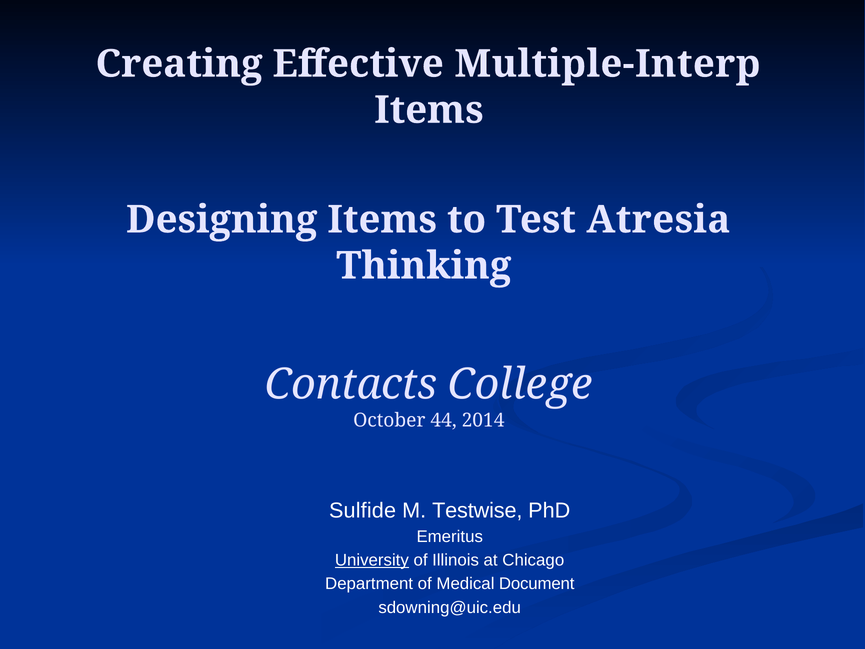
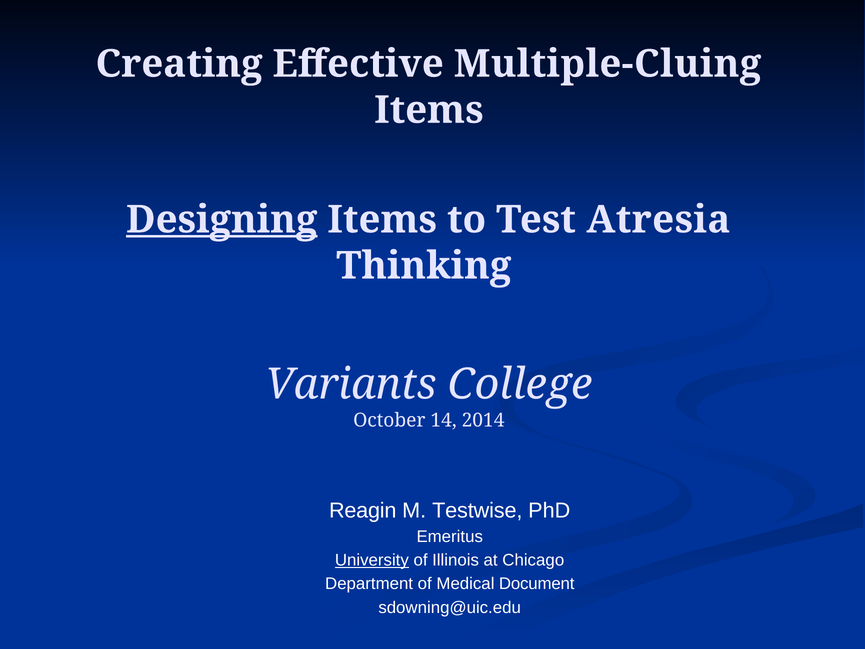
Multiple-Interp: Multiple-Interp -> Multiple-Cluing (608, 64)
Designing underline: none -> present (222, 220)
Contacts: Contacts -> Variants (351, 384)
44: 44 -> 14 (444, 420)
Sulfide: Sulfide -> Reagin (363, 510)
